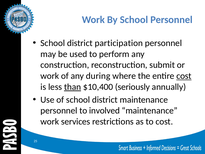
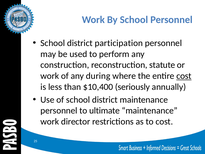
submit: submit -> statute (162, 65)
than underline: present -> none (73, 87)
involved: involved -> ultimate (104, 110)
services: services -> director (76, 121)
